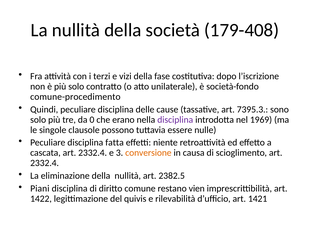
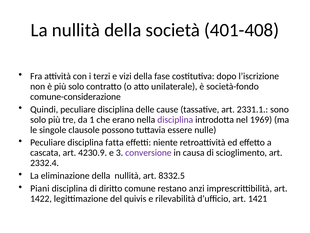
179-408: 179-408 -> 401-408 (242, 30)
comune-procedimento: comune-procedimento -> comune-considerazione (75, 96)
7395.3: 7395.3 -> 2331.1 (252, 109)
0: 0 -> 1 (92, 119)
cascata art 2332.4: 2332.4 -> 4230.9 (93, 153)
conversione colour: orange -> purple (148, 153)
2382.5: 2382.5 -> 8332.5 (172, 175)
vien: vien -> anzi (197, 188)
